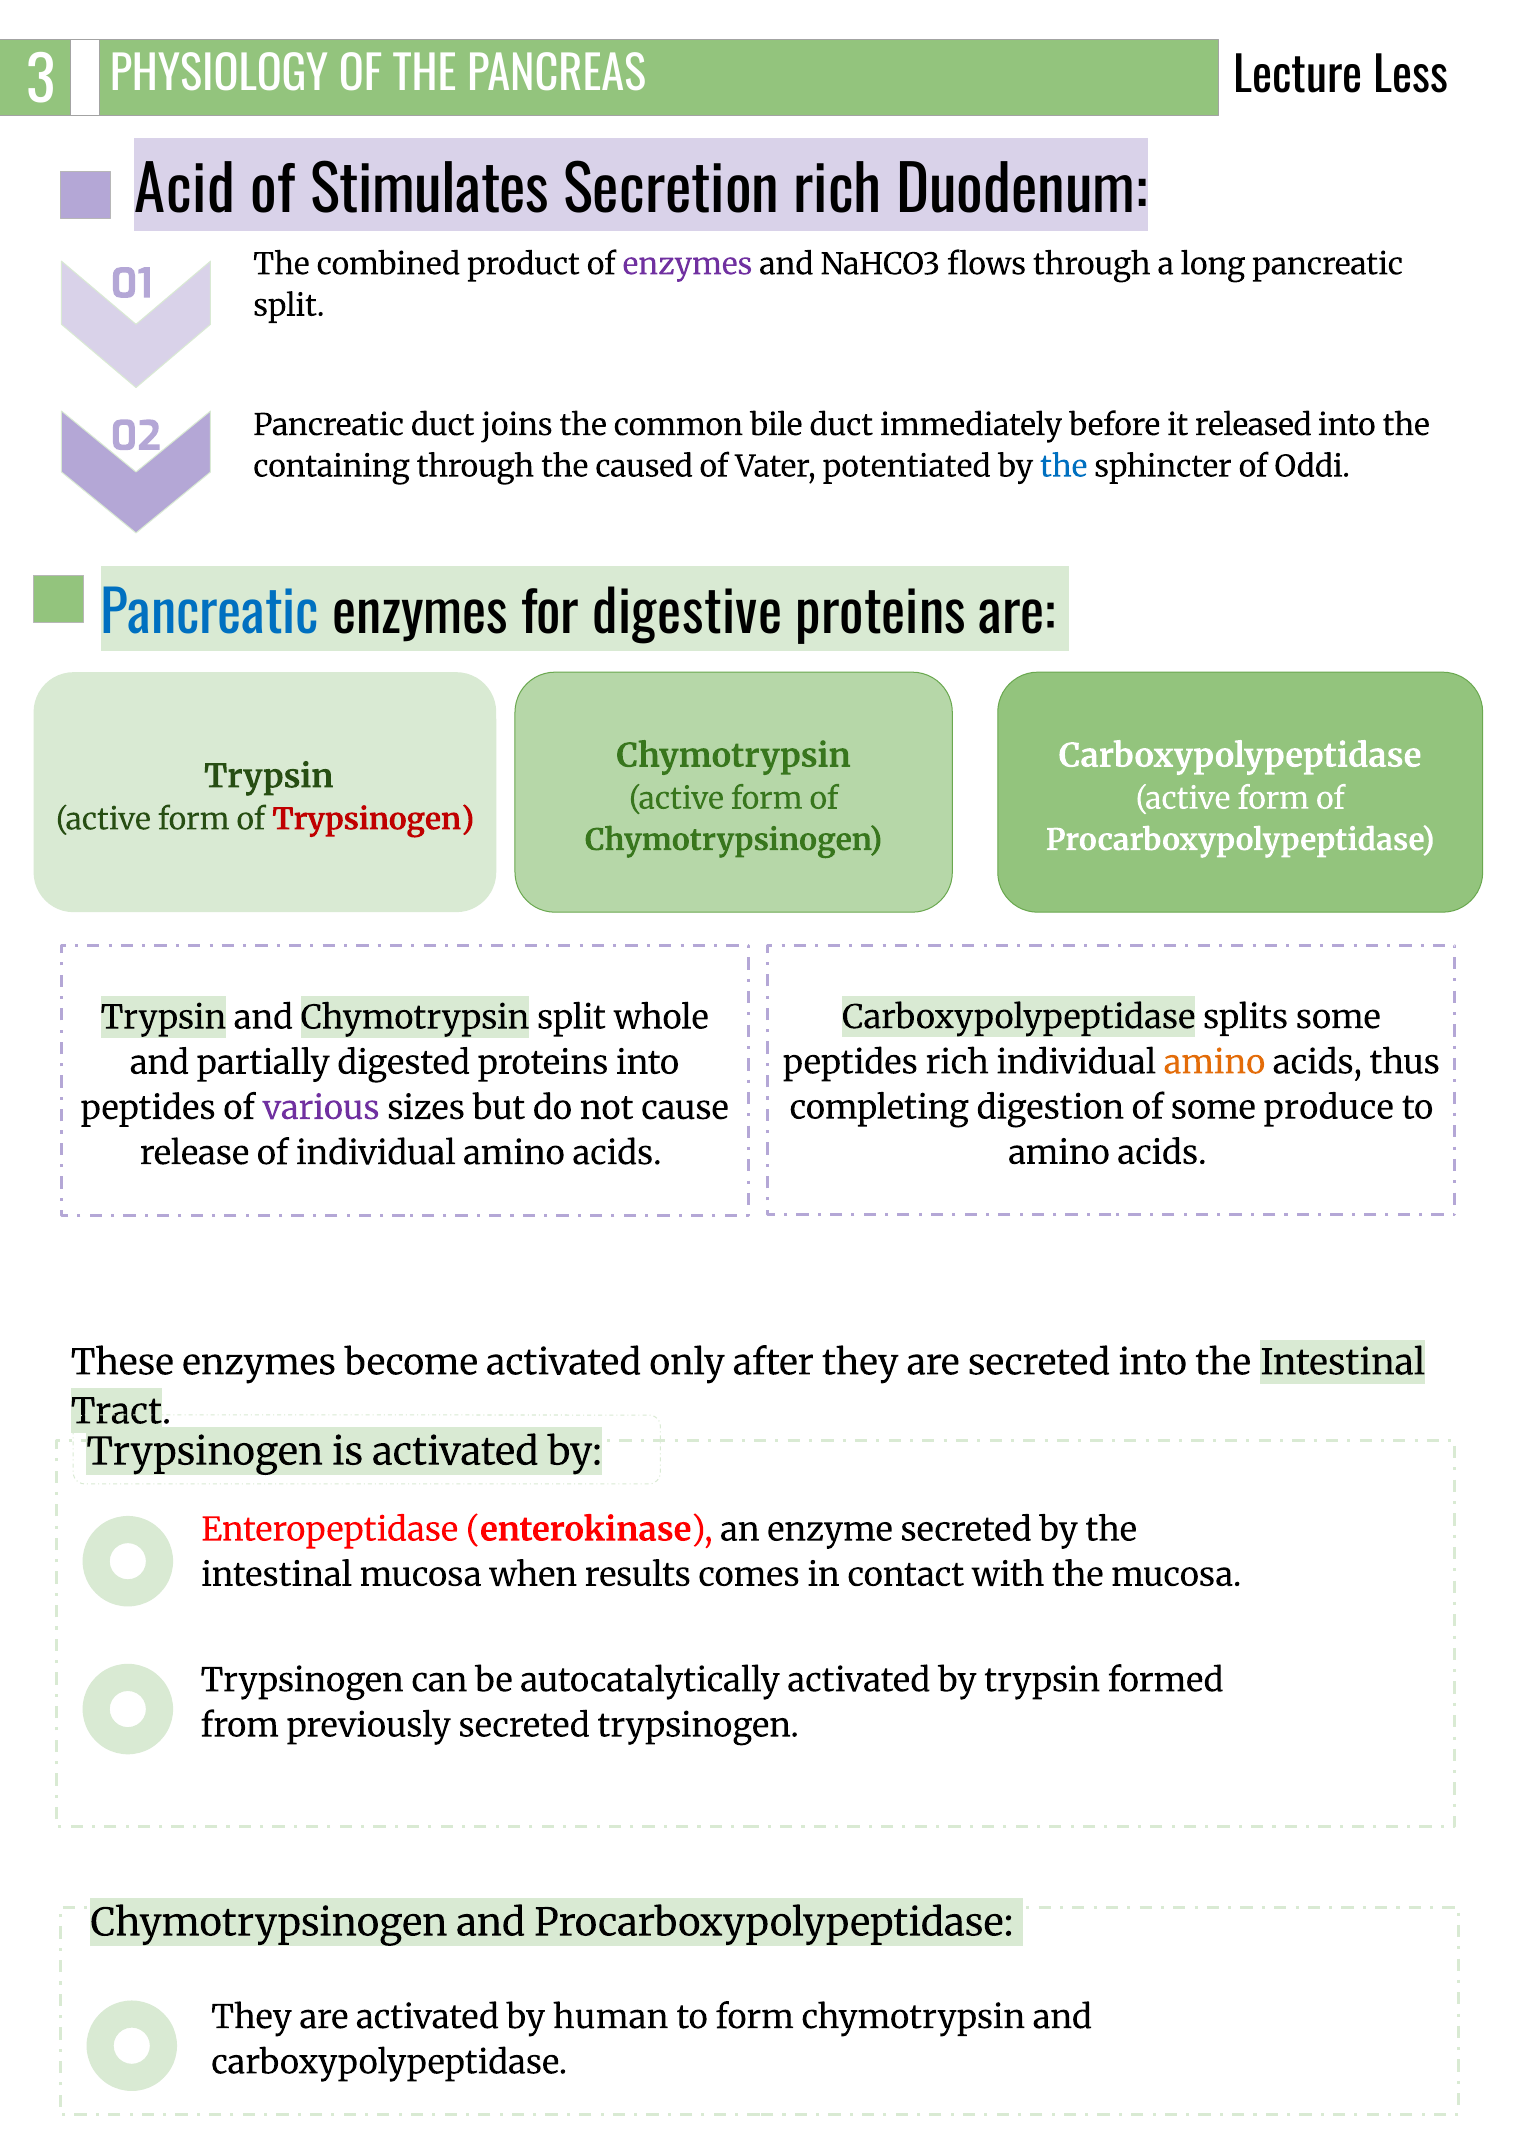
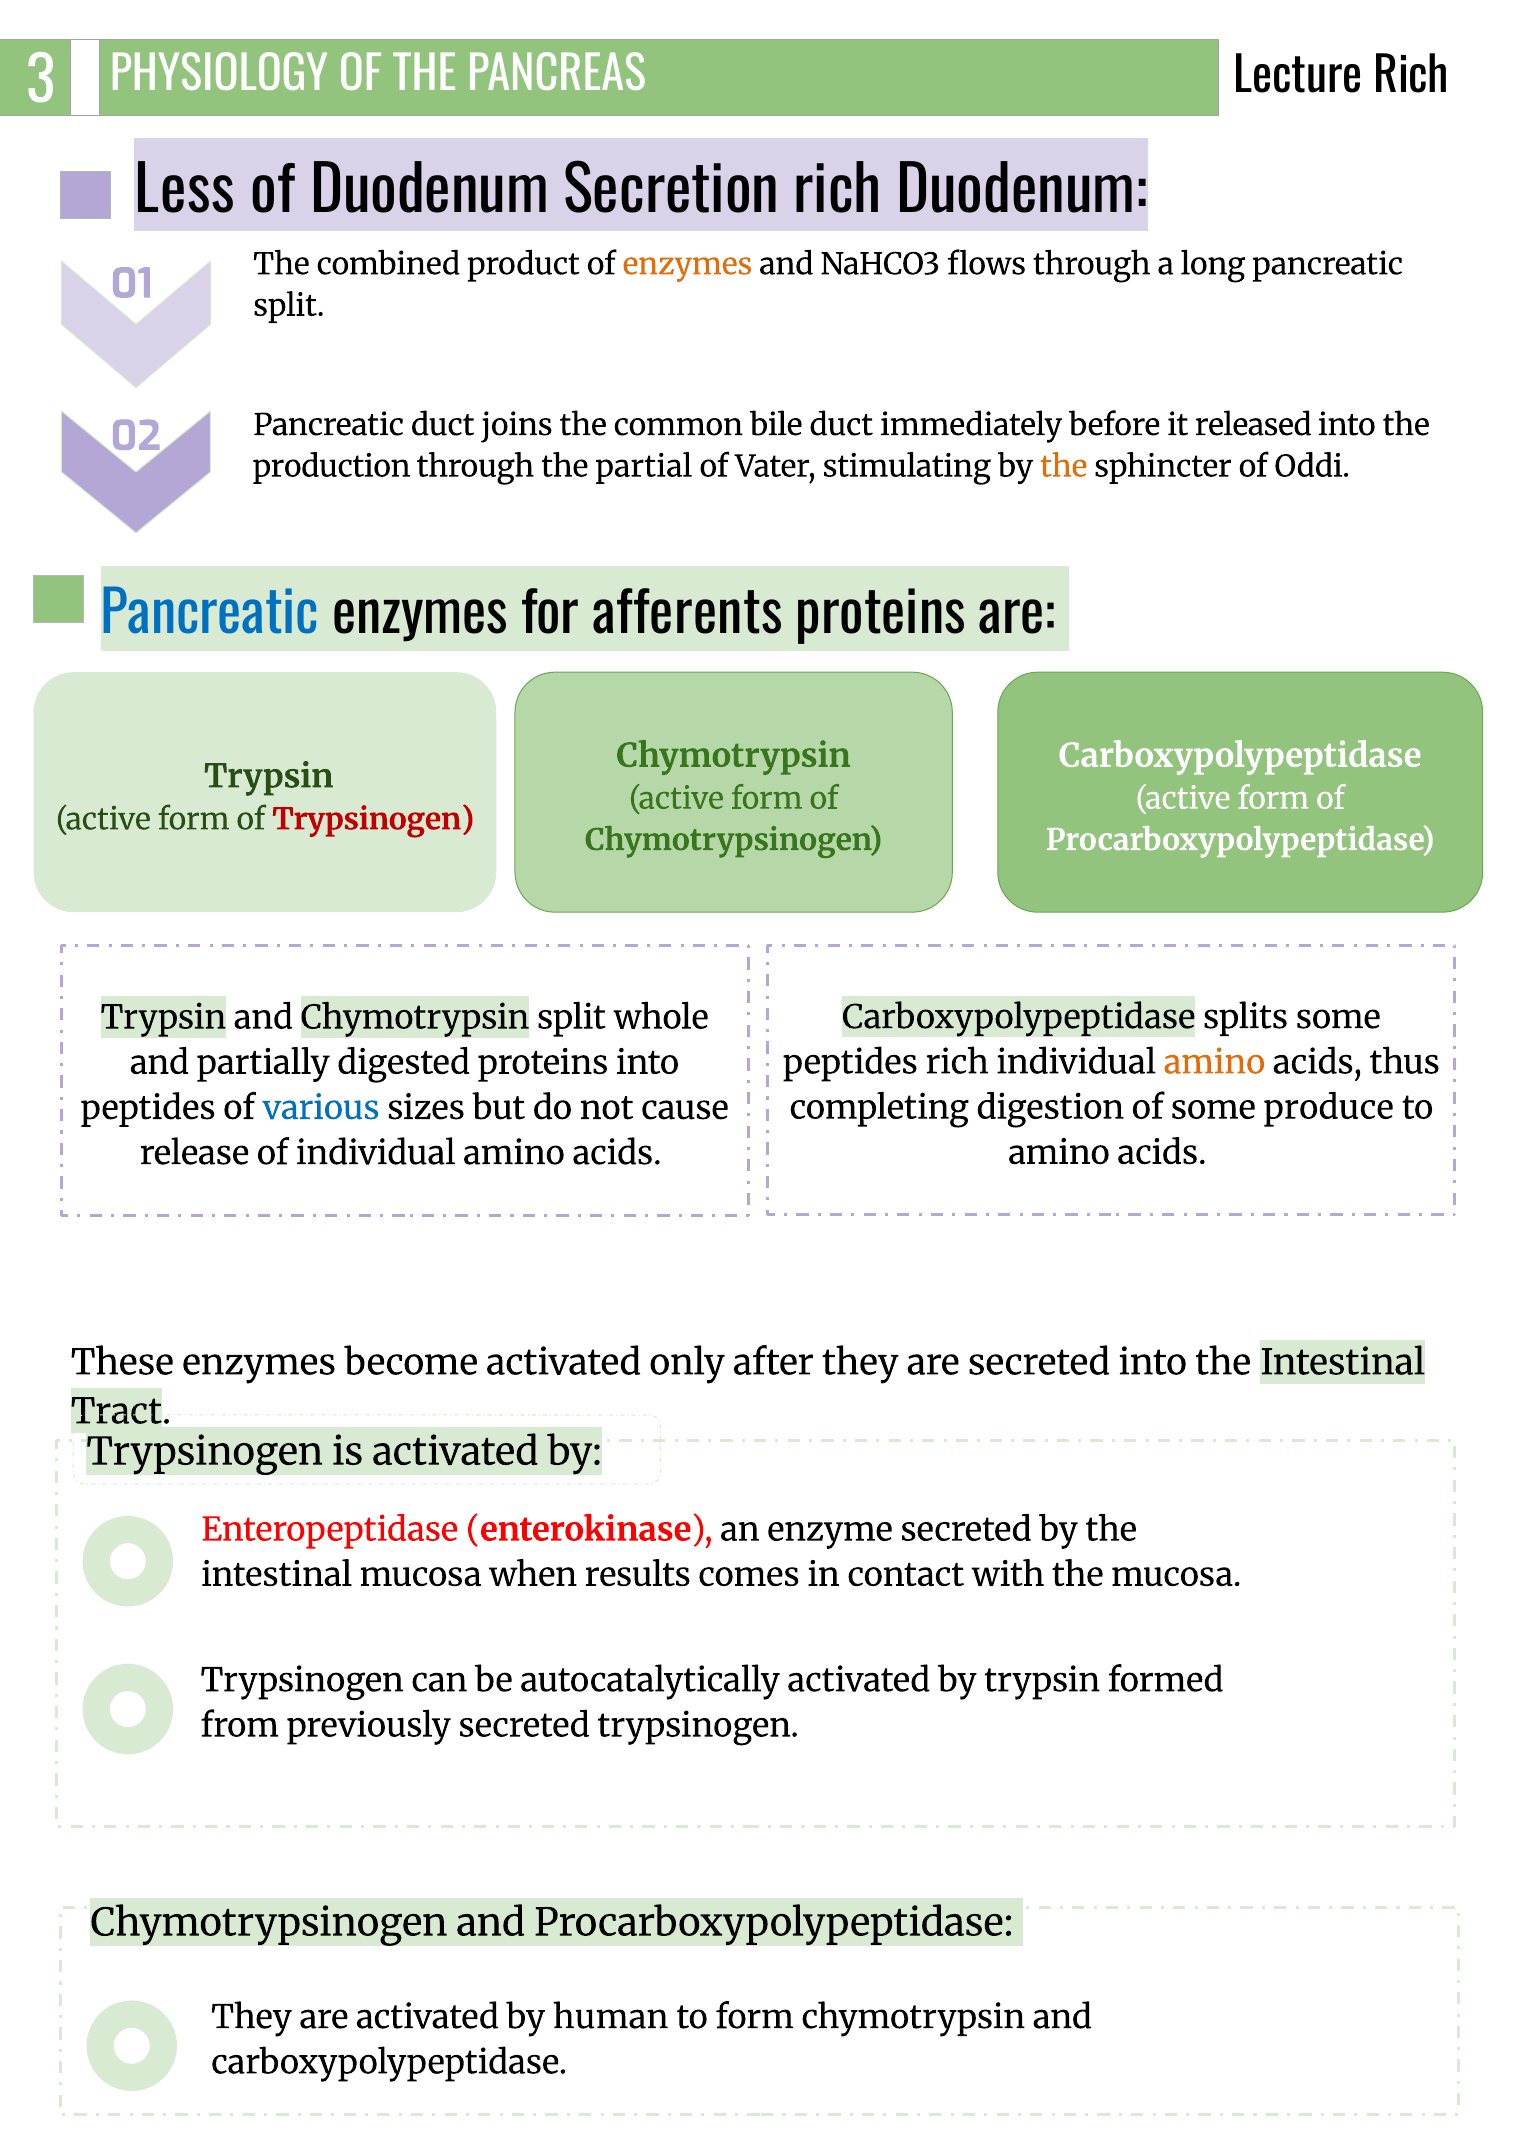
Lecture Less: Less -> Rich (1411, 77)
Acid: Acid -> Less (185, 192)
of Stimulates: Stimulates -> Duodenum (430, 192)
enzymes colour: purple -> orange (687, 264)
containing: containing -> production (332, 467)
caused: caused -> partial (644, 467)
potentiated: potentiated -> stimulating (907, 467)
the colour: blue -> orange (1064, 467)
digestive: digestive -> afferents (687, 615)
various colour: purple -> blue (321, 1108)
